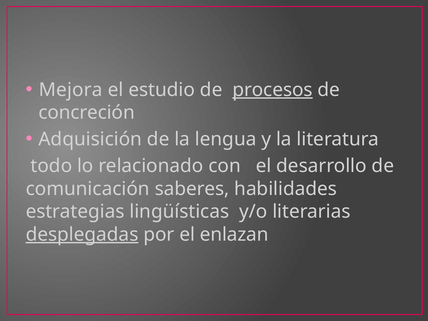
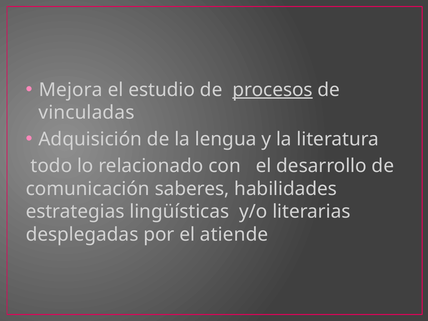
concreción: concreción -> vinculadas (86, 113)
desplegadas underline: present -> none (82, 235)
enlazan: enlazan -> atiende (234, 235)
